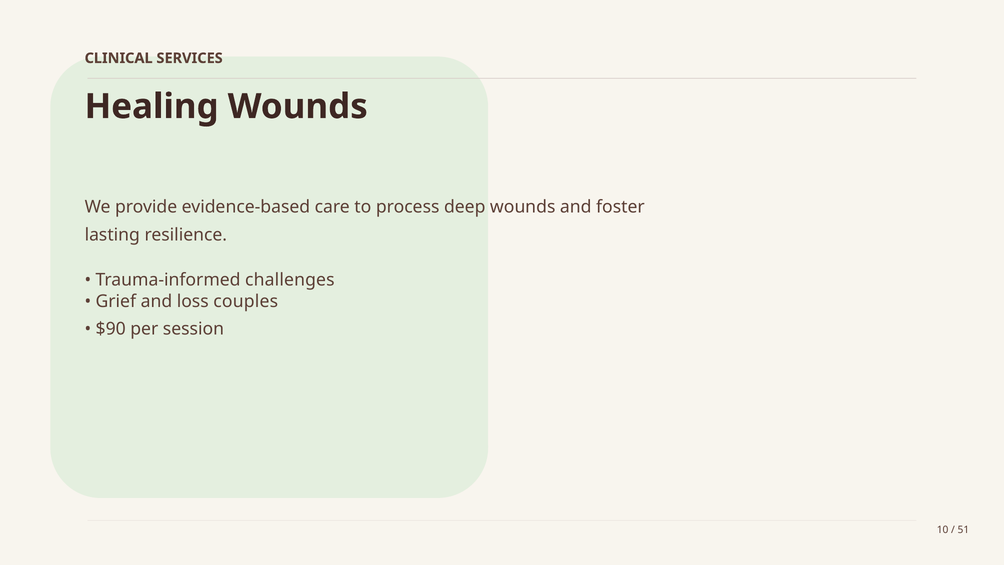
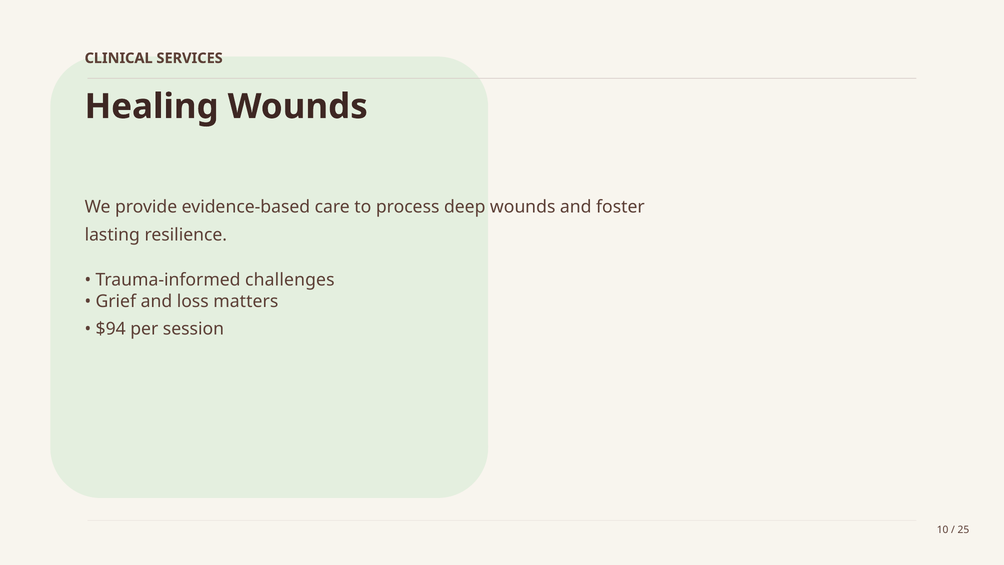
couples: couples -> matters (246, 301)
$90: $90 -> $94 (111, 329)
51: 51 -> 25 (963, 530)
